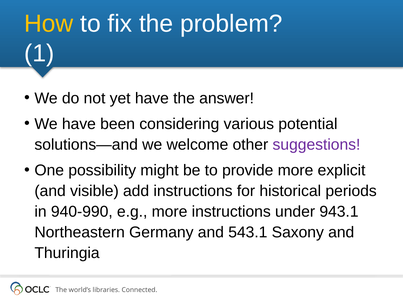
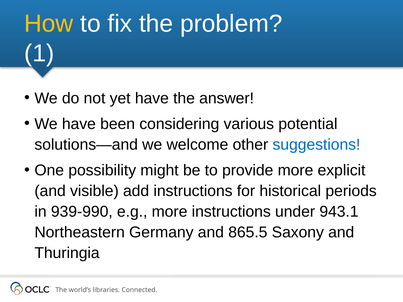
suggestions colour: purple -> blue (316, 145)
940-990: 940-990 -> 939-990 (82, 212)
543.1: 543.1 -> 865.5 (248, 233)
